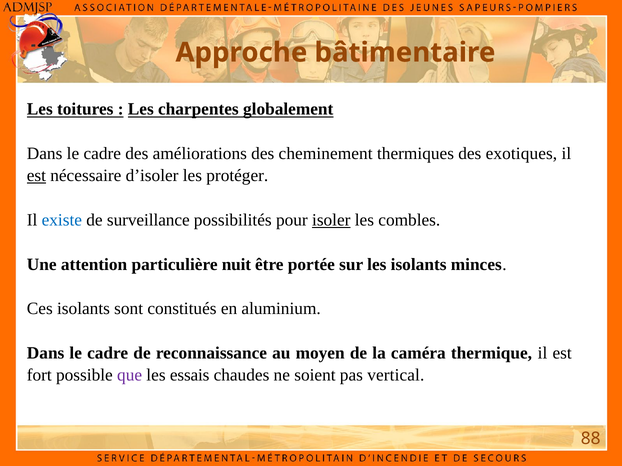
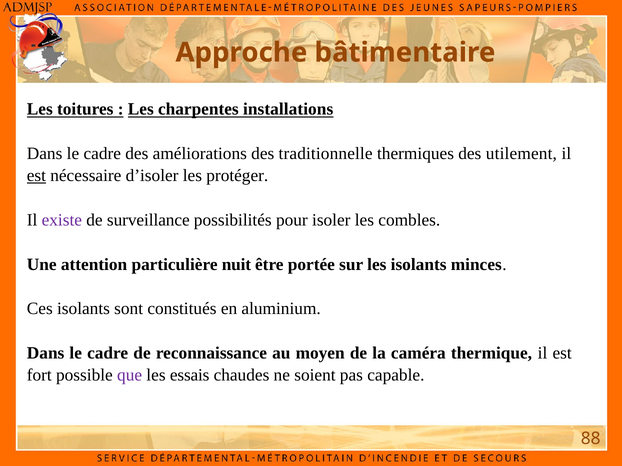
globalement: globalement -> installations (288, 109)
cheminement: cheminement -> traditionnelle (326, 154)
exotiques: exotiques -> utilement (521, 154)
existe colour: blue -> purple (62, 220)
isoler underline: present -> none (331, 220)
vertical: vertical -> capable (396, 376)
